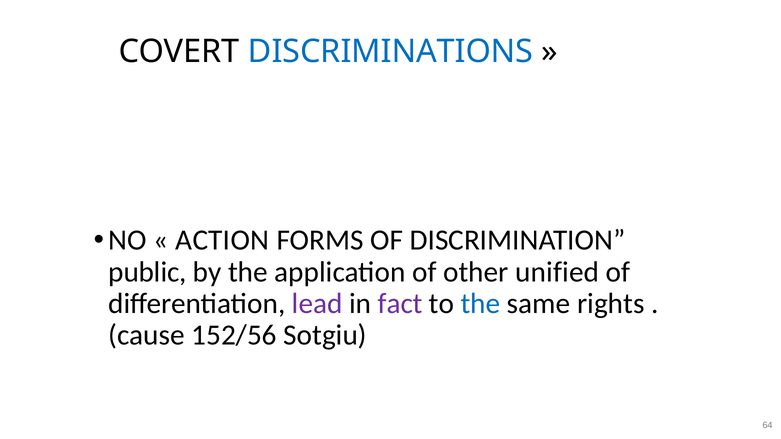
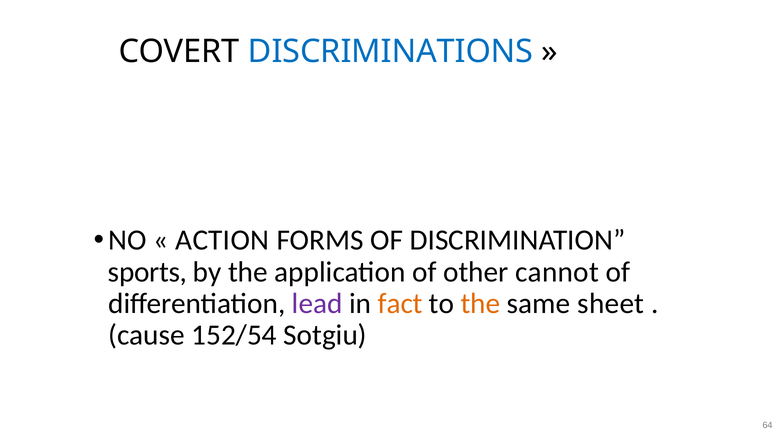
public: public -> sports (148, 272)
unified: unified -> cannot (557, 272)
fact colour: purple -> orange (400, 304)
the colour: blue -> orange (480, 304)
rights: rights -> sheet (611, 304)
152/56: 152/56 -> 152/54 (234, 335)
